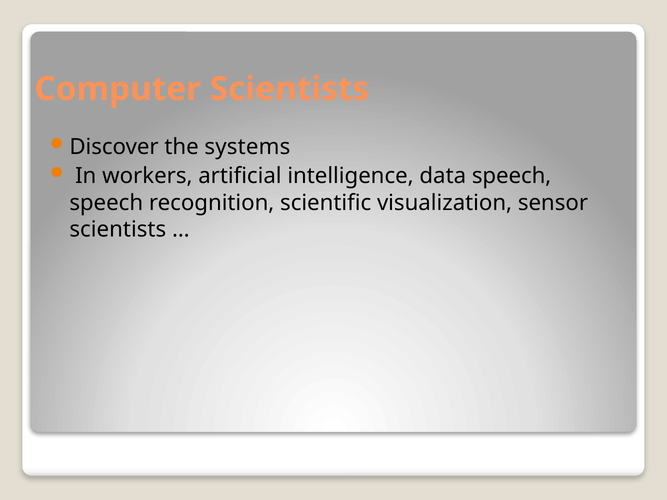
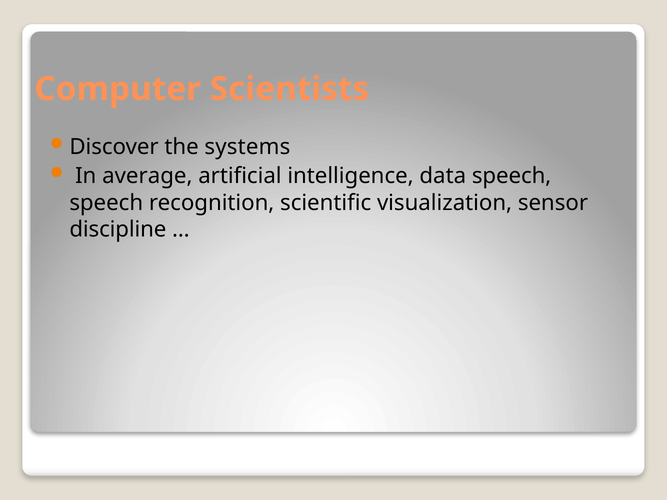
workers: workers -> average (147, 176)
scientists: scientists -> discipline (118, 230)
